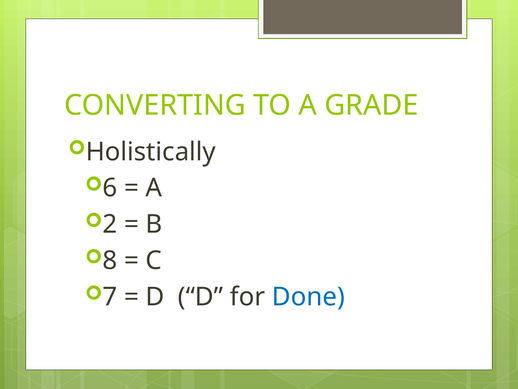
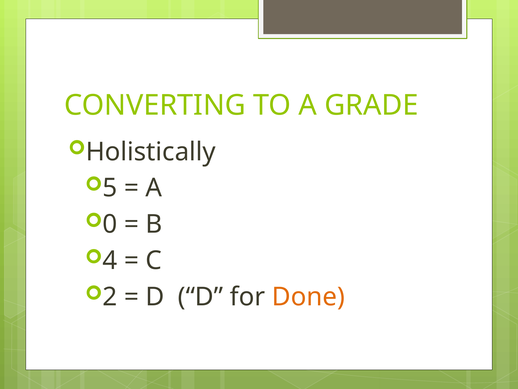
6: 6 -> 5 (110, 188)
2: 2 -> 0 (110, 224)
8: 8 -> 4 (110, 260)
7: 7 -> 2 (110, 297)
Done colour: blue -> orange (308, 297)
